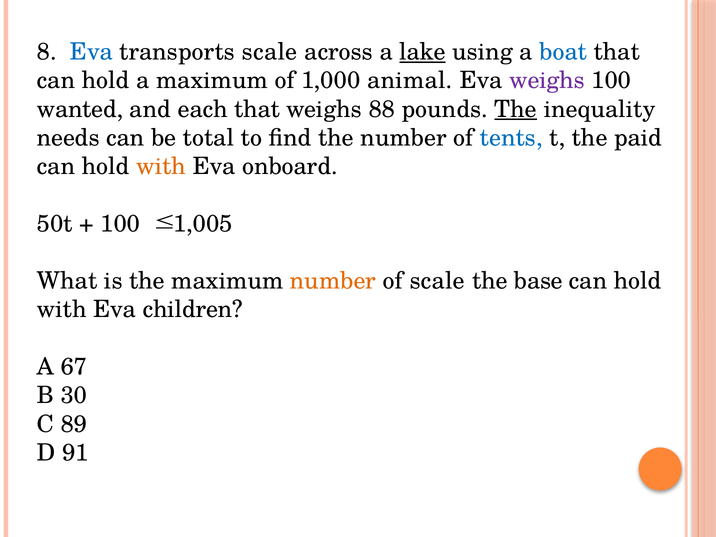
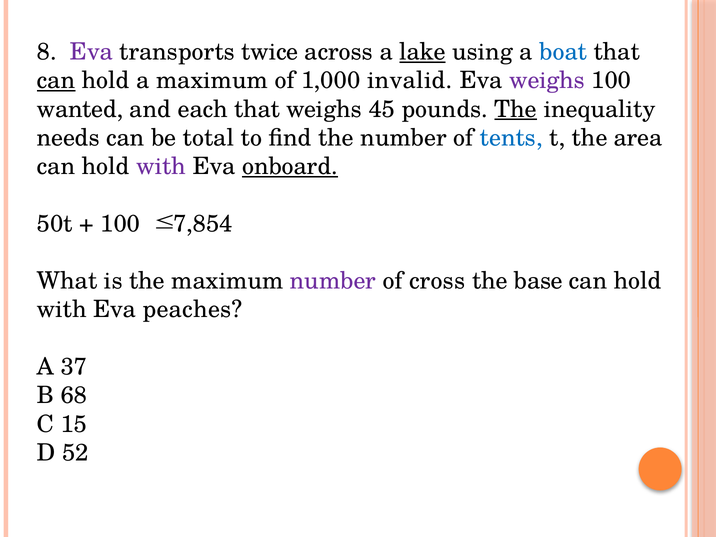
Eva colour: blue -> purple (91, 52)
transports scale: scale -> twice (270, 52)
can underline: none -> present (56, 80)
animal: animal -> invalid (410, 80)
88: 88 -> 45 (382, 109)
paid: paid -> area (638, 138)
with colour: orange -> purple (161, 166)
onboard underline: none -> present (290, 166)
1,005: 1,005 -> 7,854 (203, 224)
number colour: orange -> purple (333, 281)
of scale: scale -> cross (437, 281)
children: children -> peaches (193, 310)
67: 67 -> 37 (74, 367)
30: 30 -> 68 (74, 396)
89: 89 -> 15 (74, 424)
91: 91 -> 52 (75, 453)
